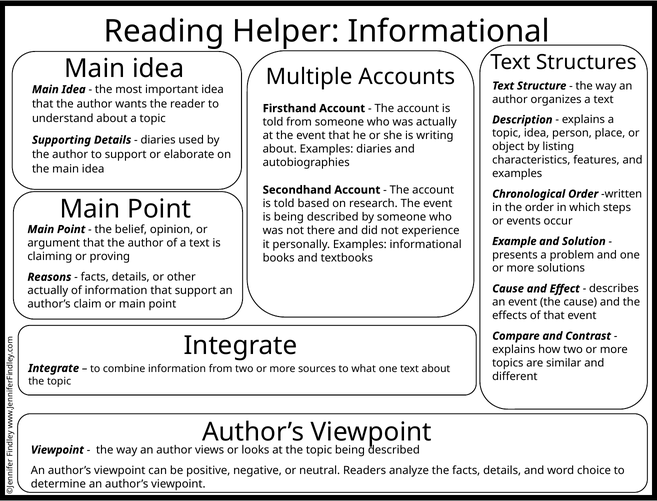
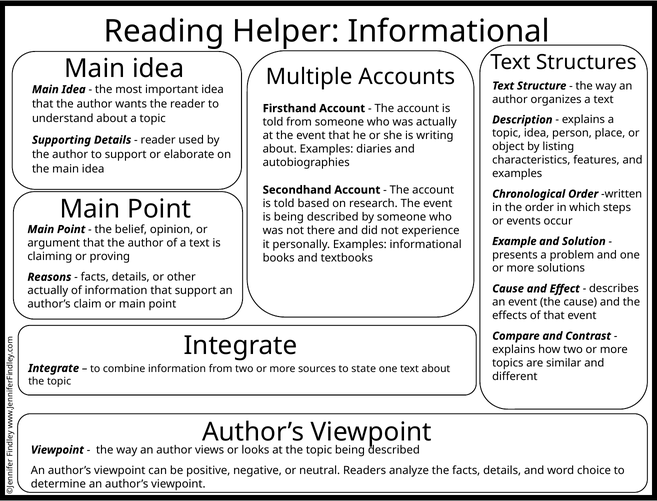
diaries: diaries -> reader (158, 140)
what: what -> state (364, 368)
